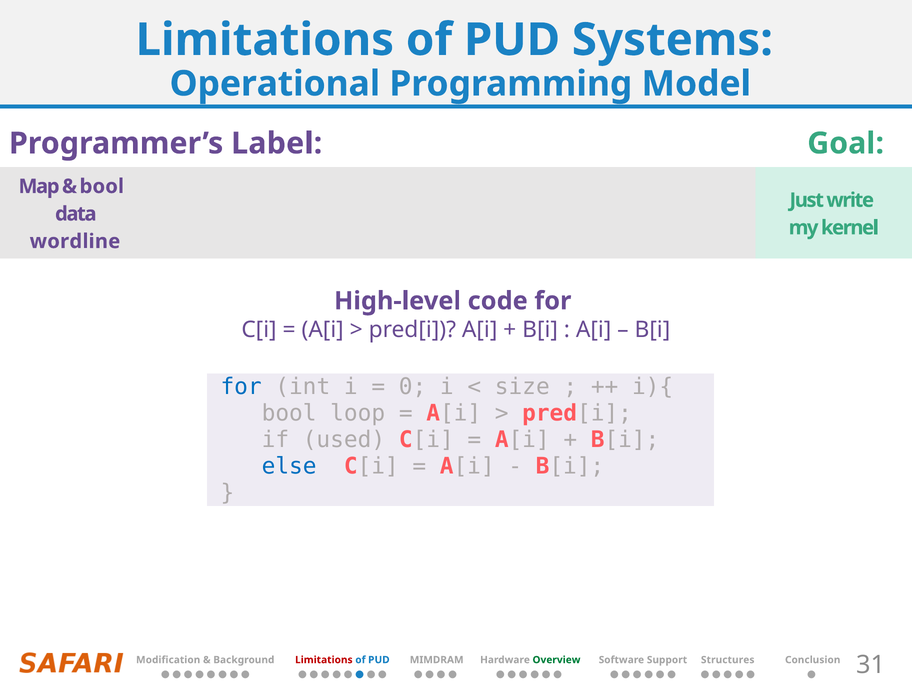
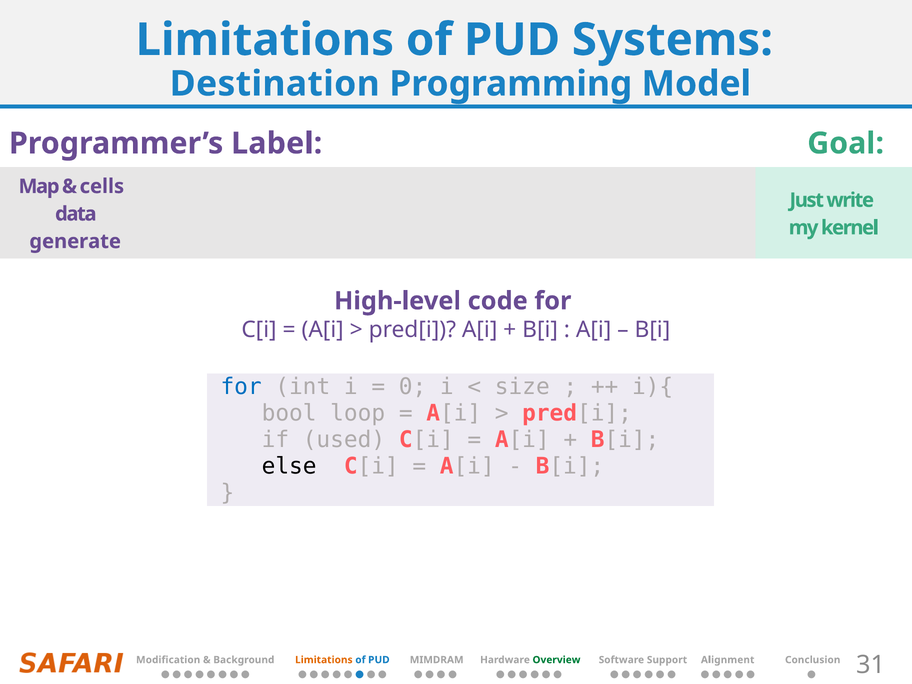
Operational: Operational -> Destination (275, 84)
bool: bool -> cells (102, 186)
wordline: wordline -> generate (75, 241)
else colour: blue -> black (289, 466)
Limitations colour: red -> orange (324, 660)
Structures: Structures -> Alignment (728, 660)
